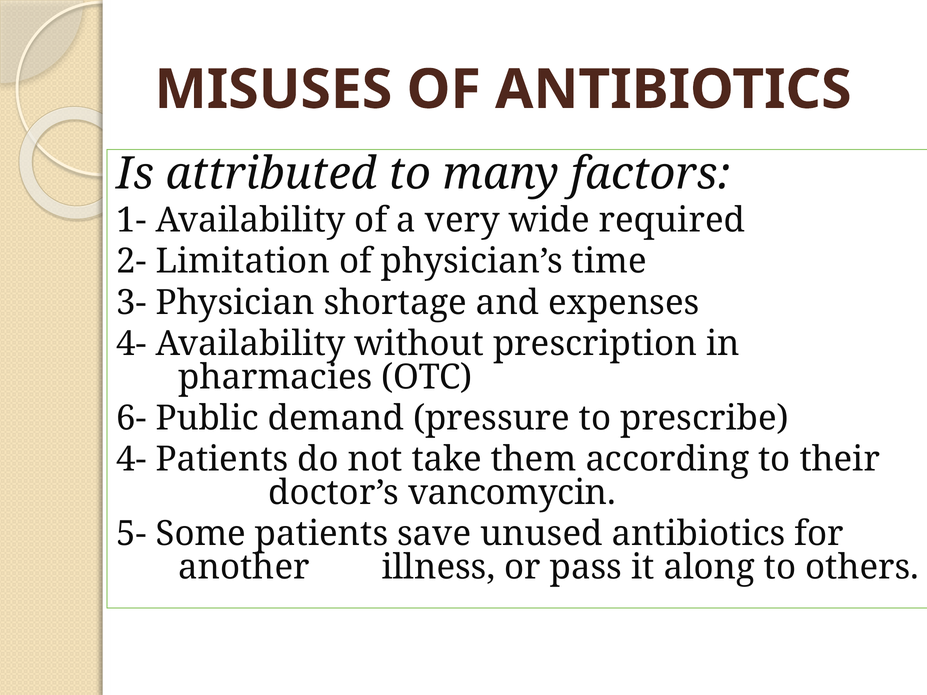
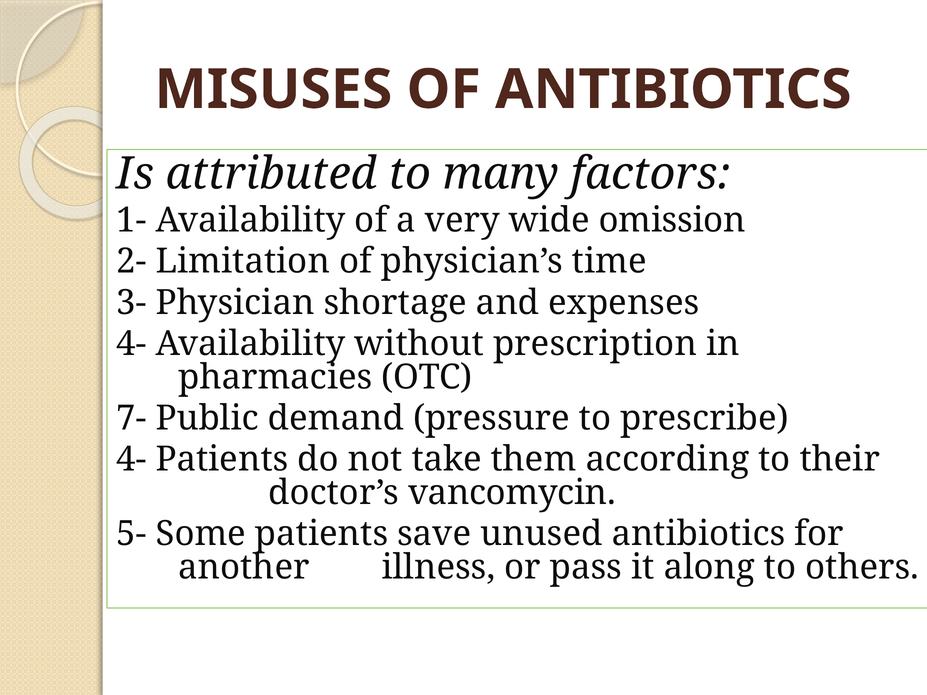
required: required -> omission (672, 220)
6-: 6- -> 7- (132, 418)
